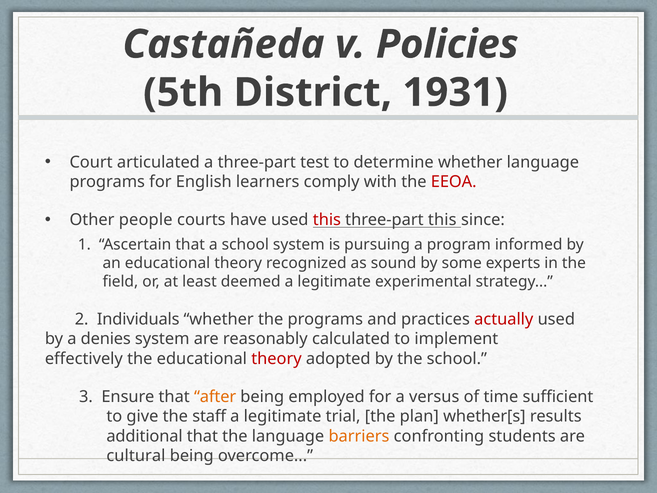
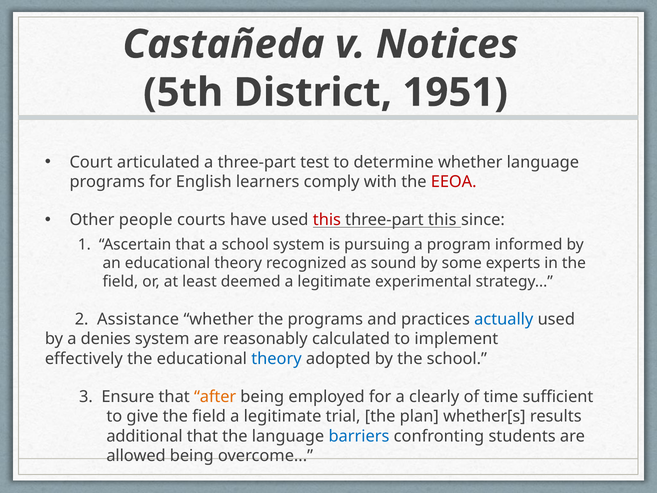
Policies: Policies -> Notices (447, 44)
1931: 1931 -> 1951 (455, 93)
Individuals: Individuals -> Assistance (138, 319)
actually colour: red -> blue (504, 319)
theory colour: red -> blue (276, 359)
versus: versus -> clearly (434, 396)
give the staff: staff -> field (209, 416)
barriers colour: orange -> blue (359, 436)
cultural: cultural -> allowed (136, 456)
